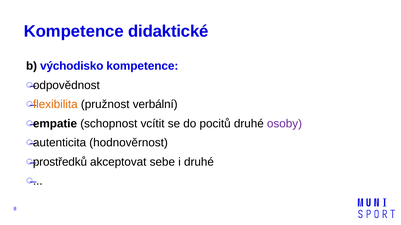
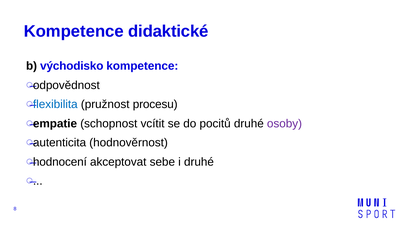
flexibilita colour: orange -> blue (55, 105)
verbální: verbální -> procesu (155, 105)
prostředků: prostředků -> hodnocení (60, 162)
